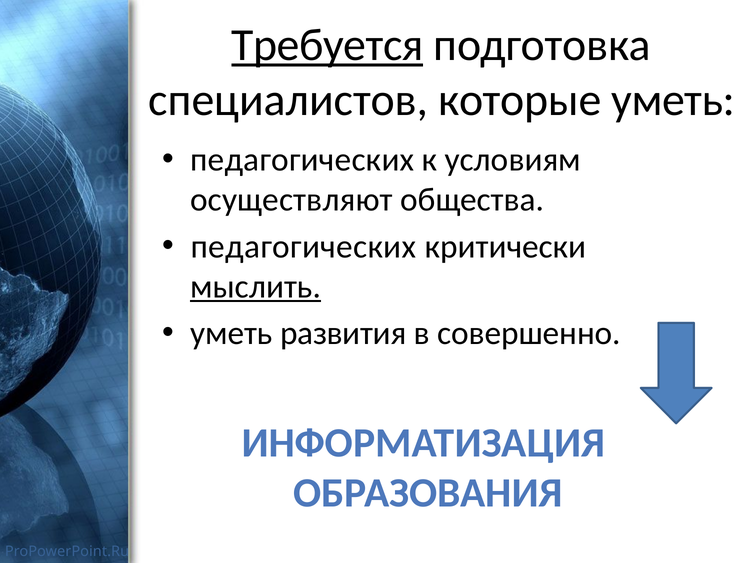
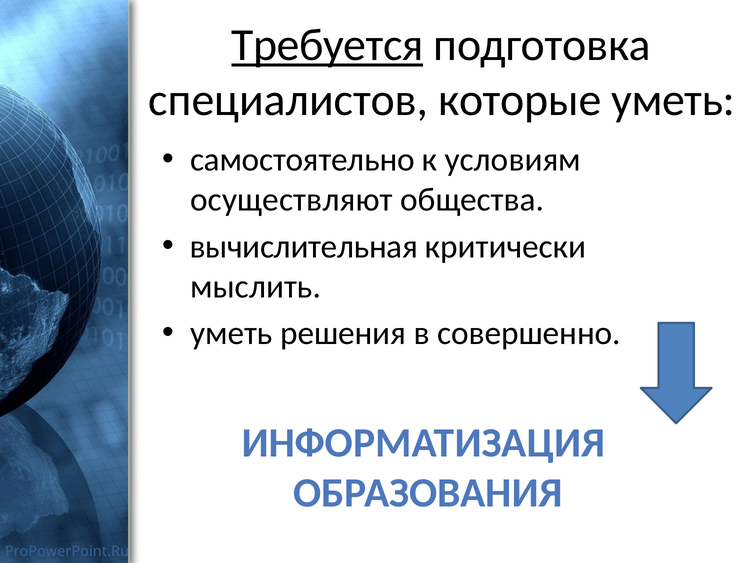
педагогических: педагогических -> самостоятельно (302, 160)
педагогических: педагогических -> вычислительная (304, 246)
мыслить underline: present -> none (256, 286)
развития: развития -> решения (343, 333)
